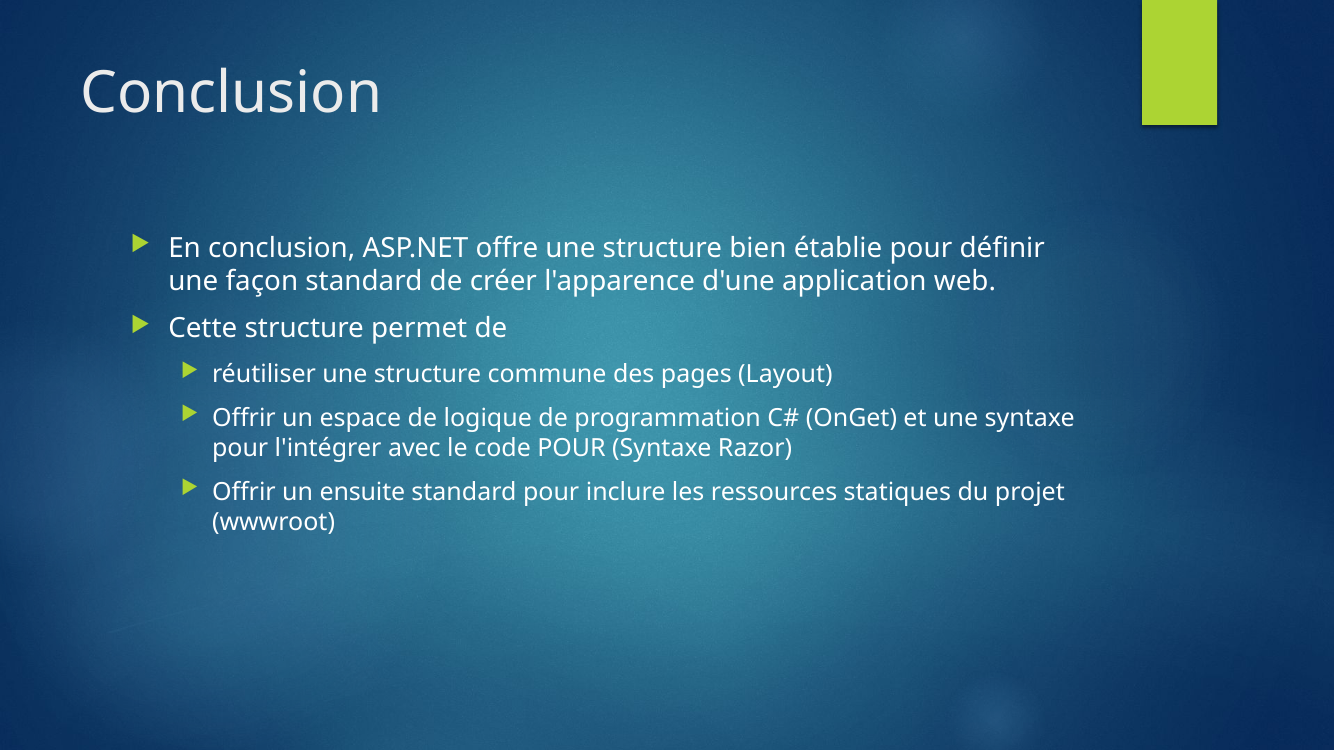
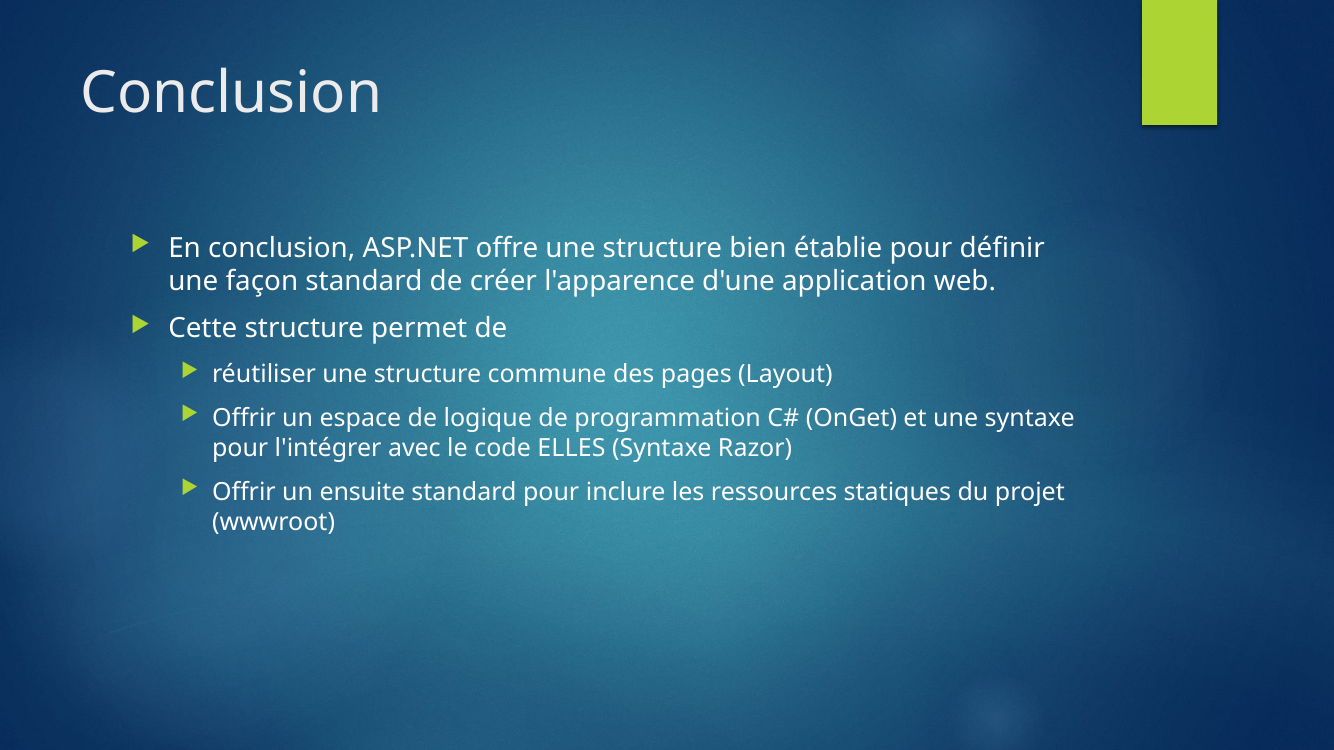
code POUR: POUR -> ELLES (571, 448)
